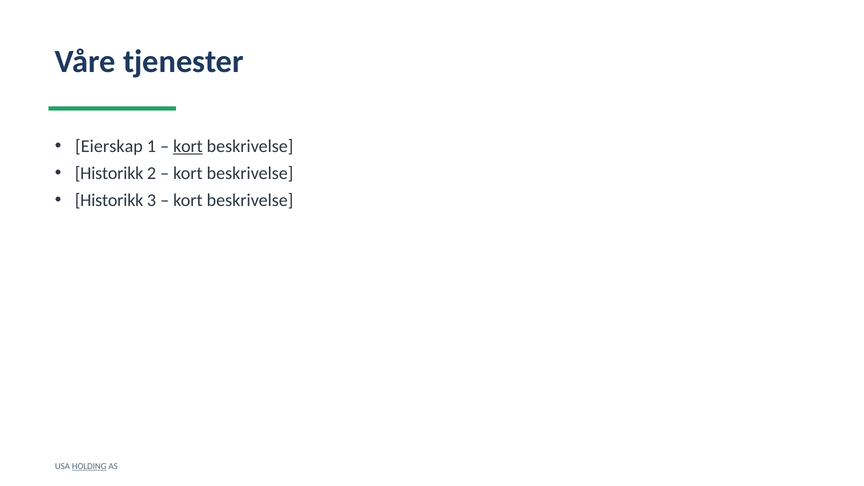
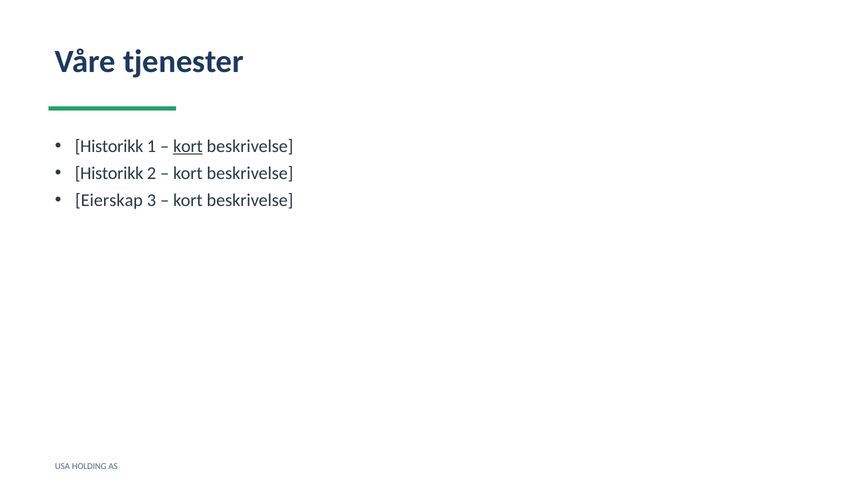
Eierskap: Eierskap -> Historikk (109, 146)
Historikk: Historikk -> Eierskap (109, 200)
HOLDING underline: present -> none (89, 466)
